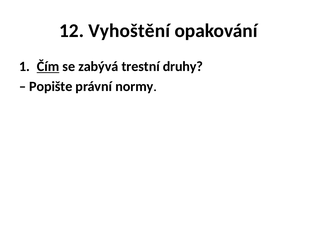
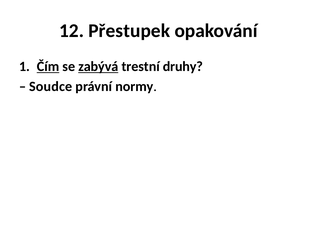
Vyhoštění: Vyhoštění -> Přestupek (129, 31)
zabývá underline: none -> present (98, 67)
Popište: Popište -> Soudce (51, 86)
